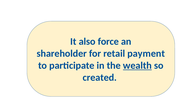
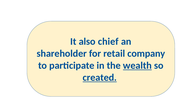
force: force -> chief (108, 42)
payment: payment -> company (146, 54)
created underline: none -> present (100, 78)
